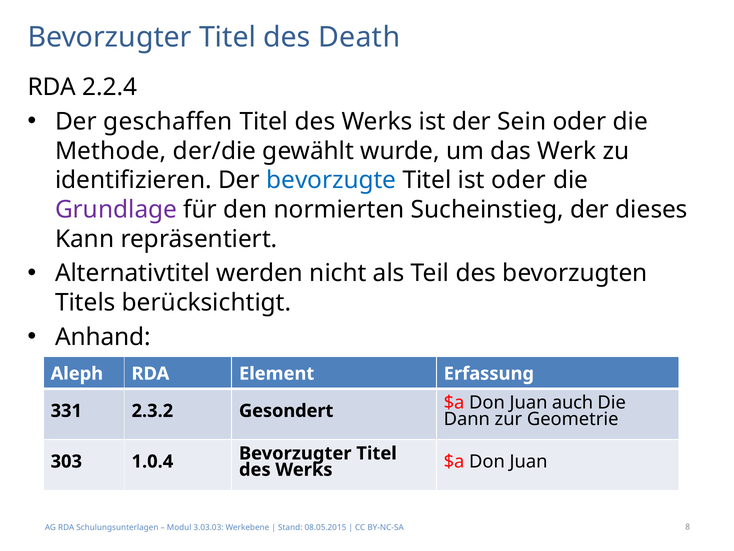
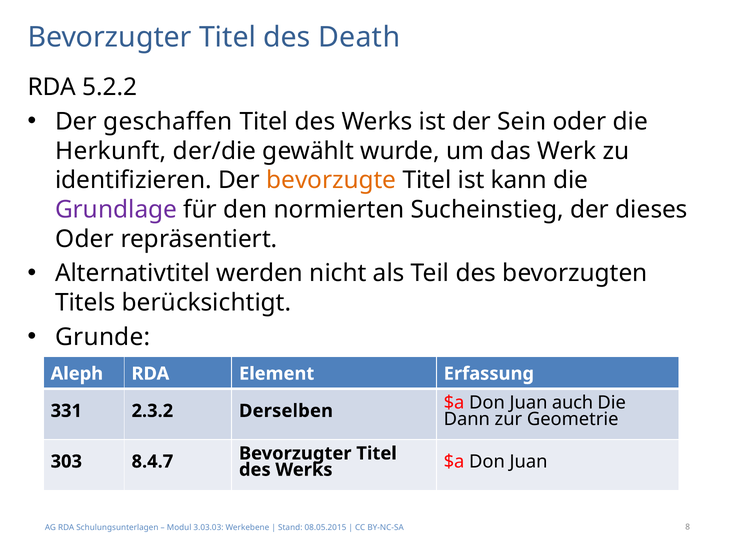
2.2.4: 2.2.4 -> 5.2.2 (110, 87)
Methode: Methode -> Herkunft (111, 151)
bevorzugte colour: blue -> orange (331, 180)
ist oder: oder -> kann (519, 180)
Kann: Kann -> Oder (85, 239)
Anhand: Anhand -> Grunde (103, 337)
Gesondert: Gesondert -> Derselben (286, 411)
1.0.4: 1.0.4 -> 8.4.7 (152, 461)
